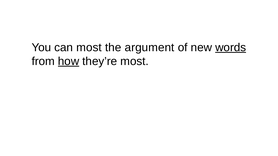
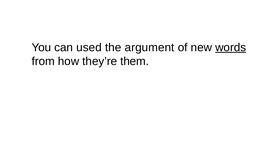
can most: most -> used (89, 48)
how underline: present -> none (69, 61)
they’re most: most -> them (135, 61)
